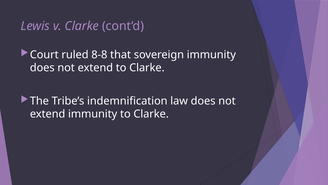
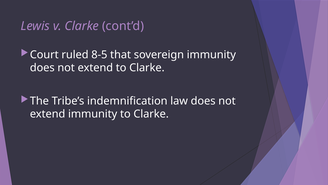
8-8: 8-8 -> 8-5 (99, 54)
